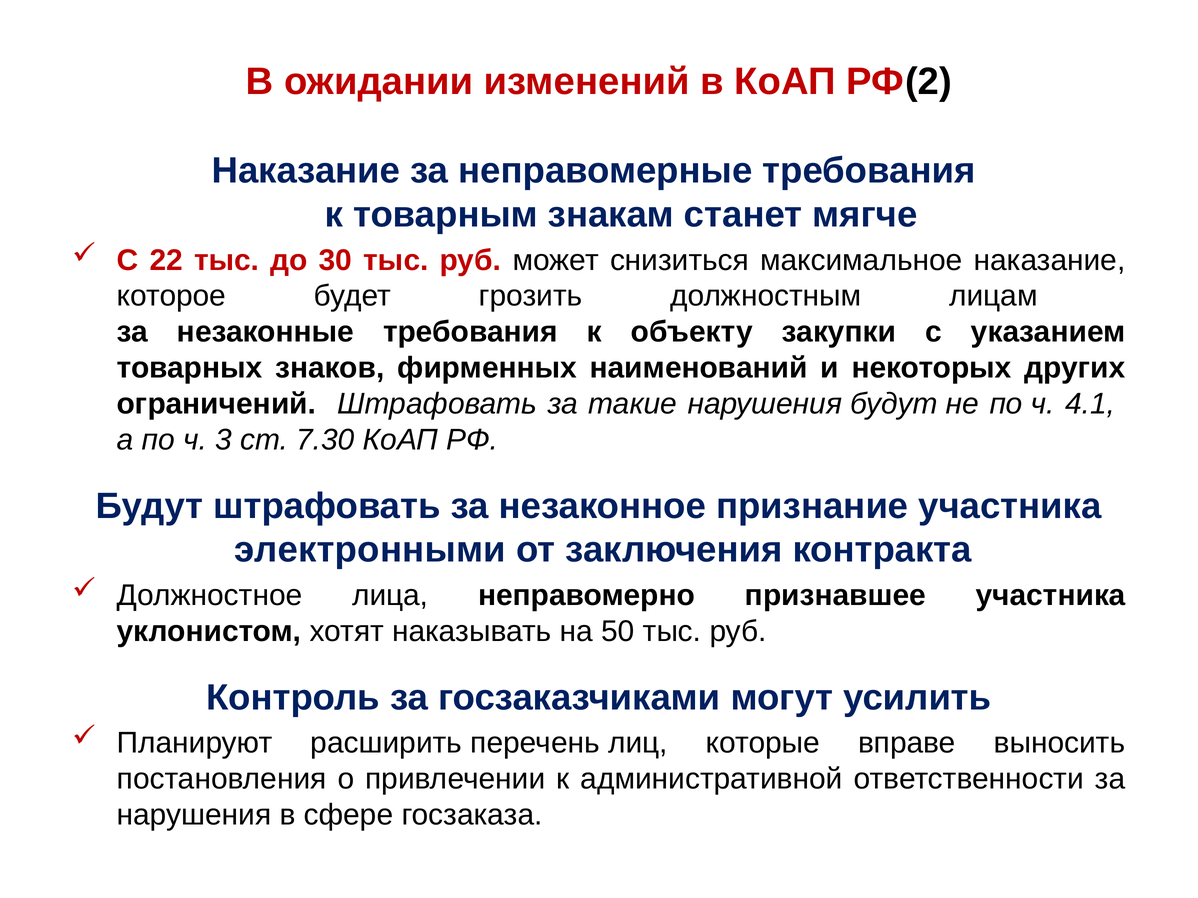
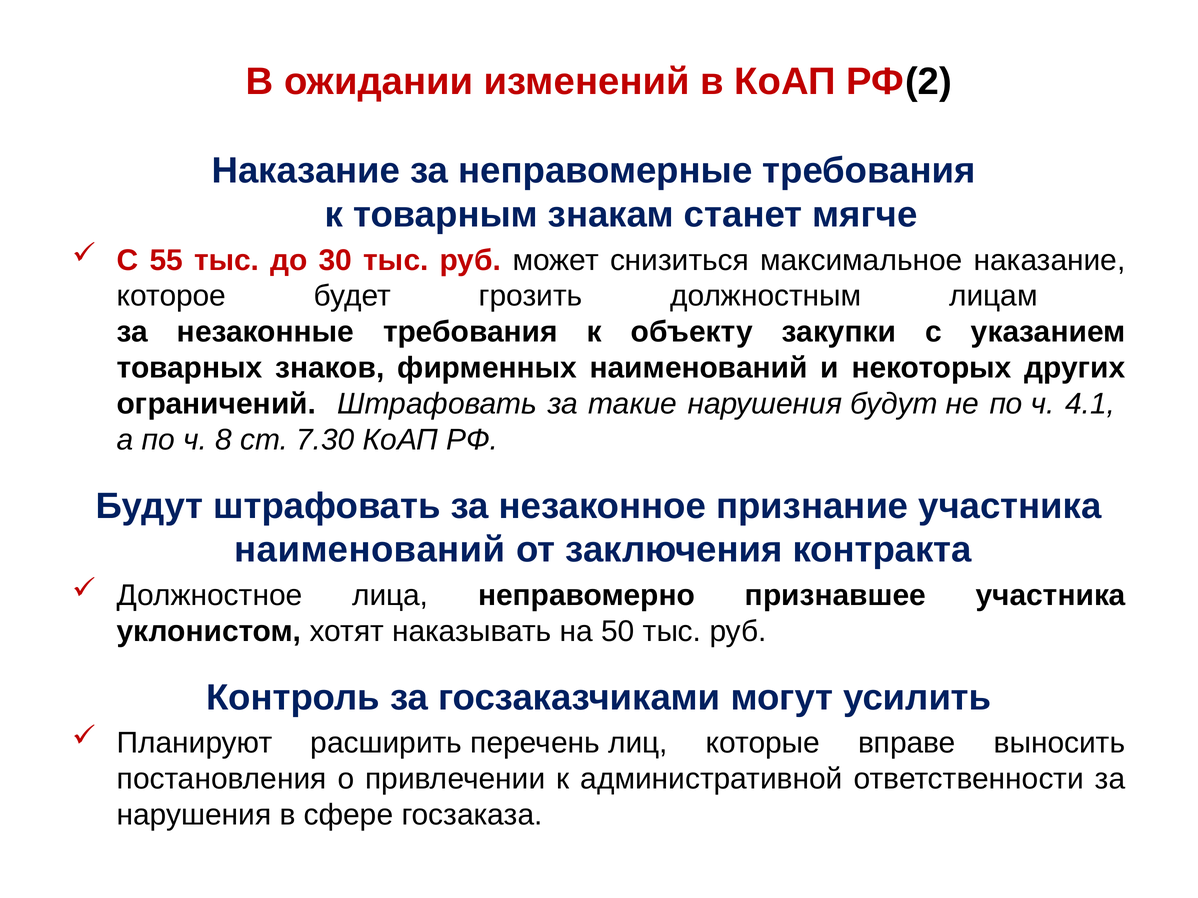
22: 22 -> 55 (166, 260)
3: 3 -> 8 (223, 440)
электронными: электронными -> наименований (370, 550)
